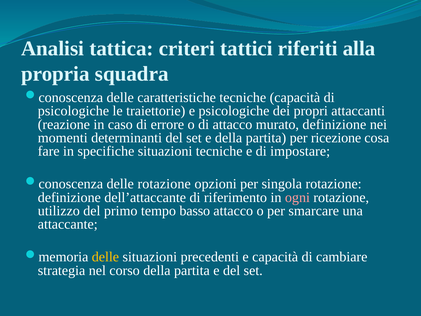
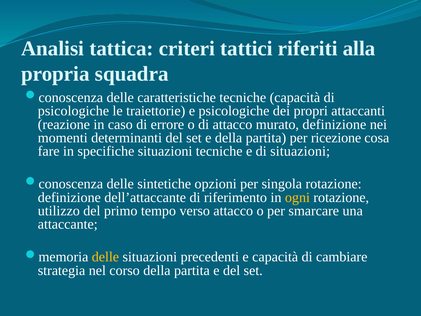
di impostare: impostare -> situazioni (300, 151)
delle rotazione: rotazione -> sintetiche (164, 184)
ogni colour: pink -> yellow (297, 197)
basso: basso -> verso (195, 211)
